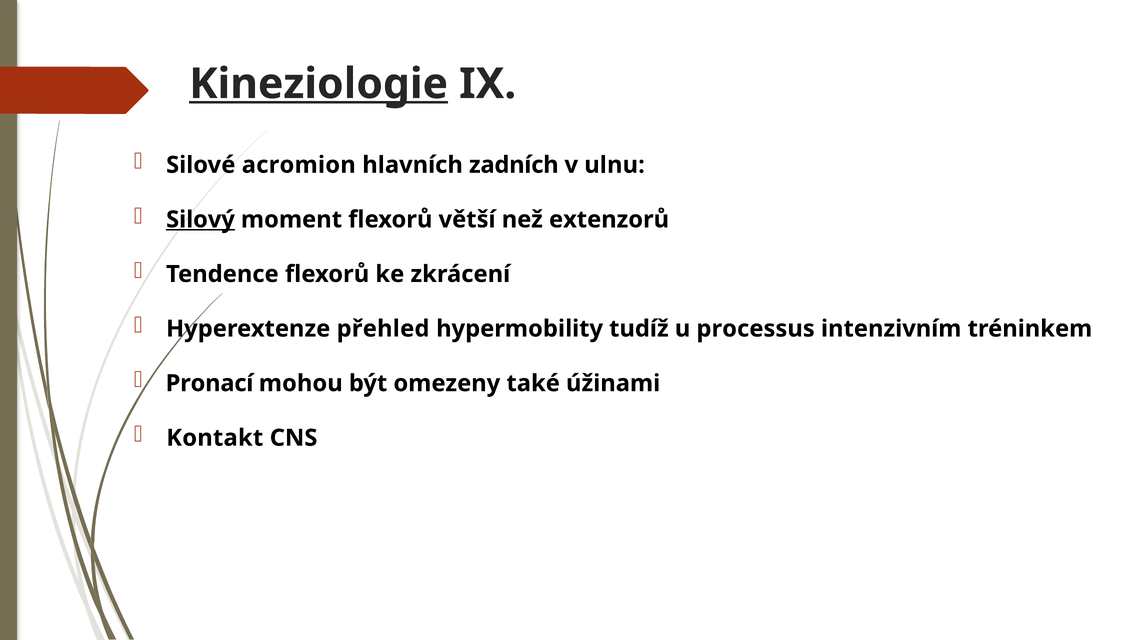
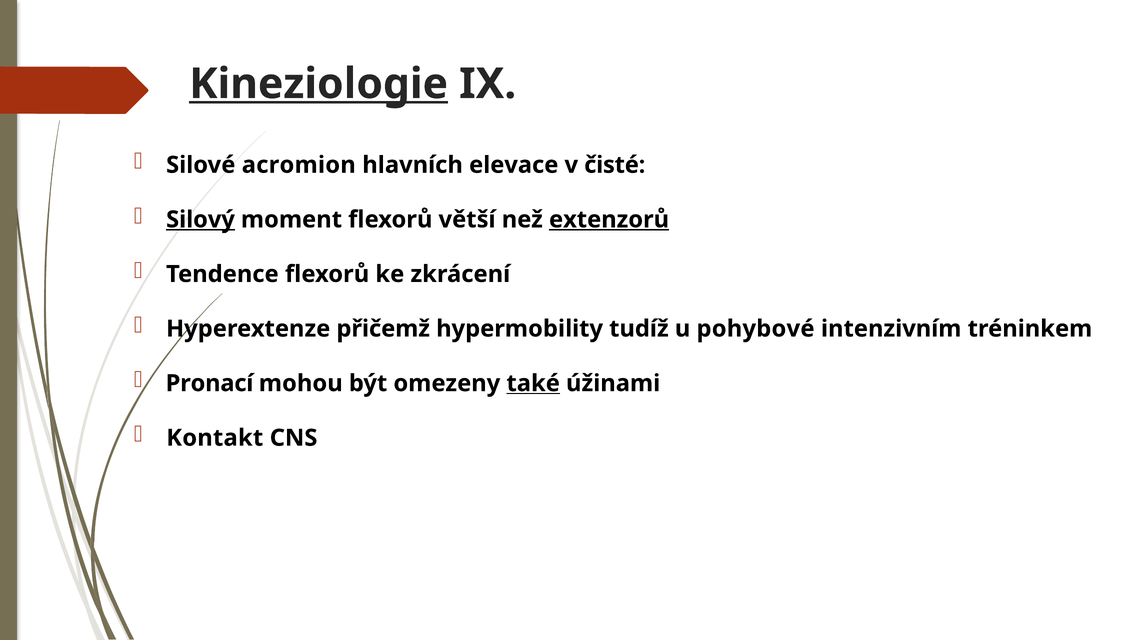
zadních: zadních -> elevace (514, 165)
ulnu: ulnu -> čisté (615, 165)
extenzorů underline: none -> present (609, 220)
přehled: přehled -> přičemž (383, 329)
processus: processus -> pohybové (756, 329)
také underline: none -> present (533, 383)
